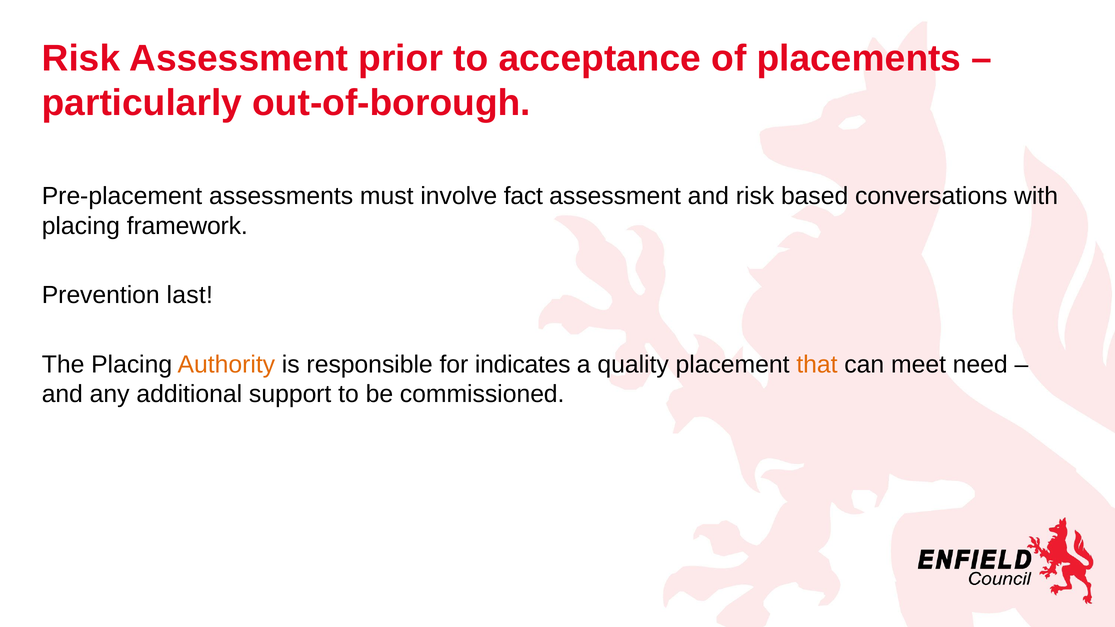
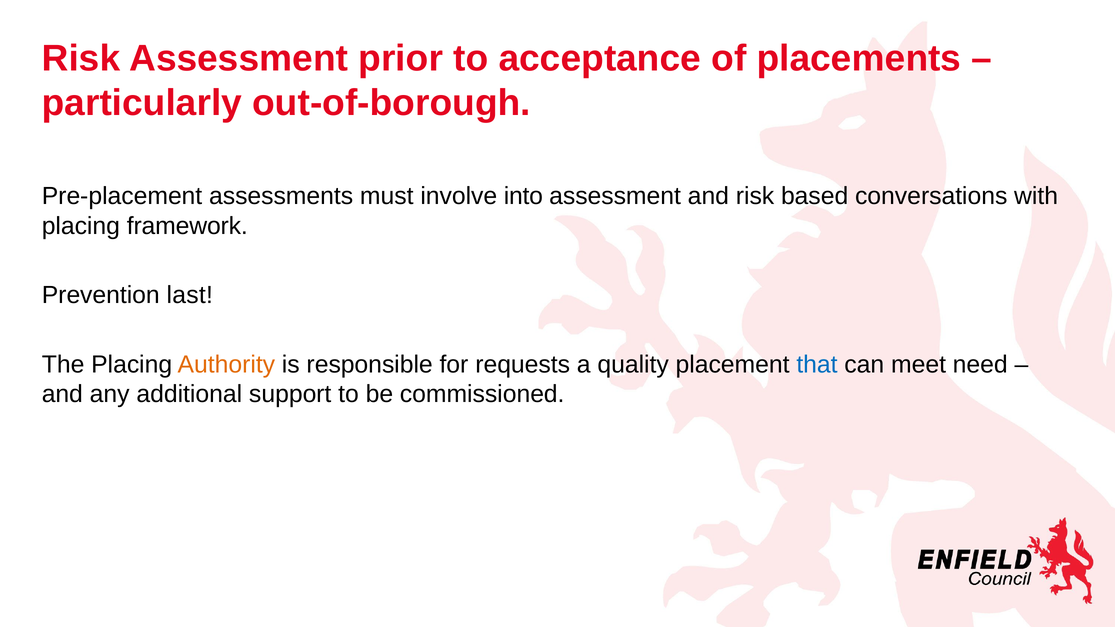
fact: fact -> into (523, 196)
indicates: indicates -> requests (523, 365)
that colour: orange -> blue (817, 365)
